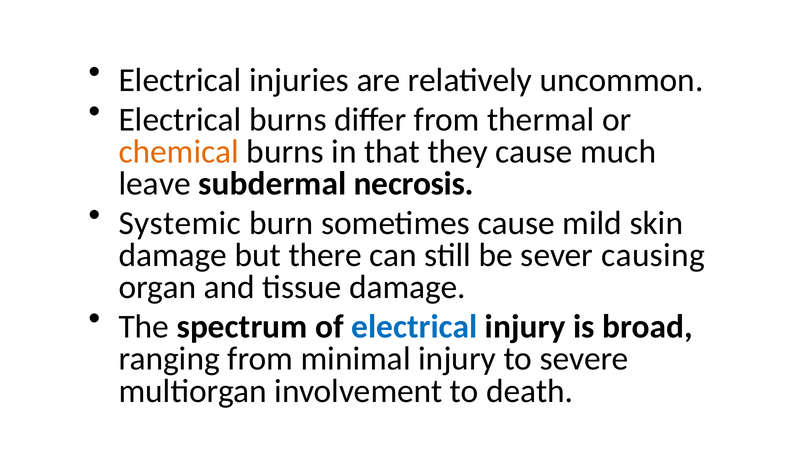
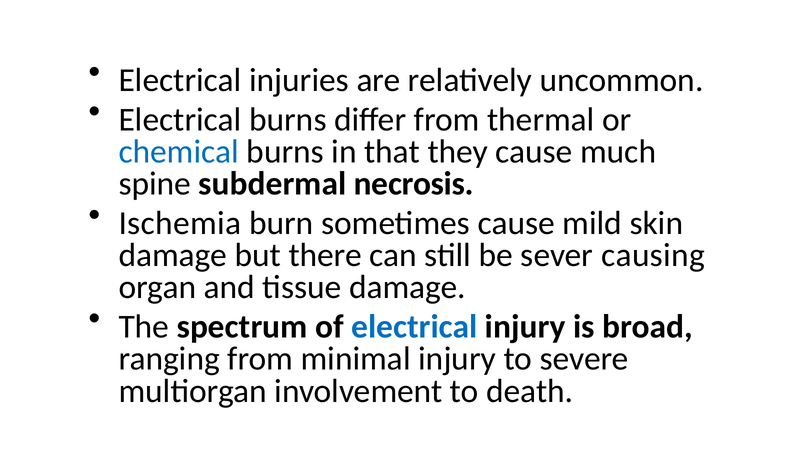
chemical colour: orange -> blue (179, 152)
leave: leave -> spine (155, 184)
Systemic: Systemic -> Ischemia (180, 223)
